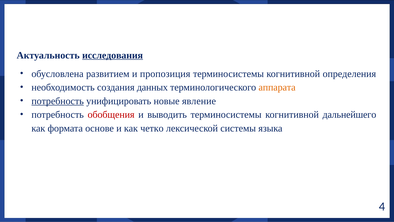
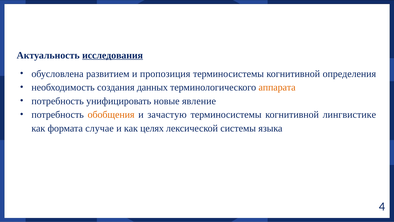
потребность underline: present -> none (58, 101)
обобщения colour: red -> orange (111, 114)
выводить: выводить -> зачастую (167, 114)
дальнейшего: дальнейшего -> лингвистике (349, 114)
основе: основе -> случае (100, 128)
четко: четко -> целях (152, 128)
